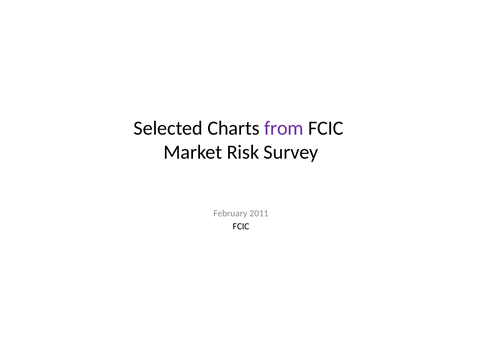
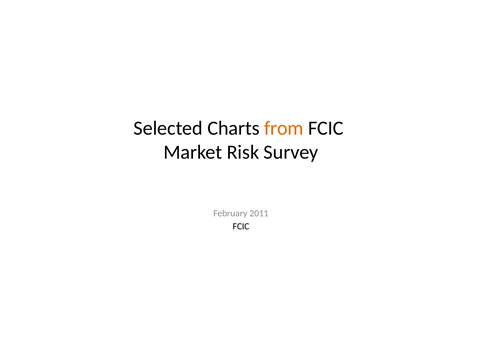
from colour: purple -> orange (284, 128)
